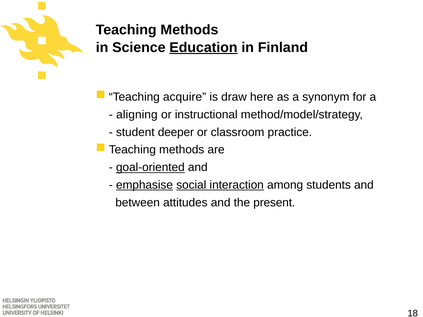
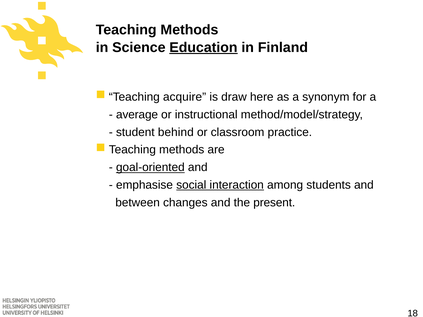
aligning: aligning -> average (137, 115)
deeper: deeper -> behind (176, 132)
emphasise underline: present -> none (144, 185)
attitudes: attitudes -> changes (185, 203)
